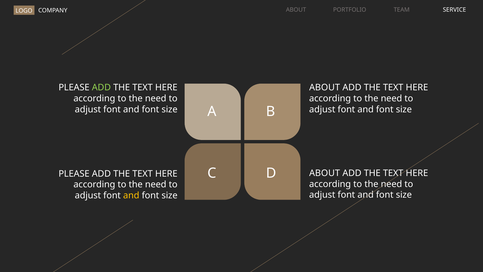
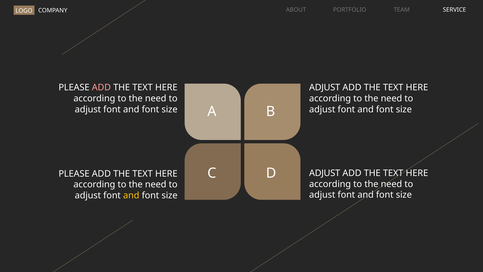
ADD colour: light green -> pink (101, 88)
ABOUT: ABOUT -> ADJUST (325, 88)
ABOUT: ABOUT -> ADJUST (325, 173)
